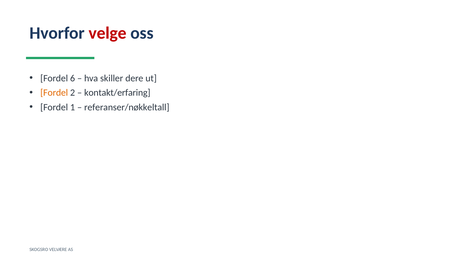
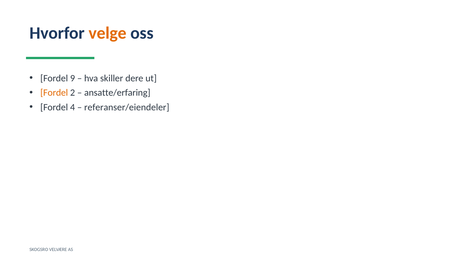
velge colour: red -> orange (108, 33)
6: 6 -> 9 (73, 78)
kontakt/erfaring: kontakt/erfaring -> ansatte/erfaring (117, 93)
1: 1 -> 4 (73, 107)
referanser/nøkkeltall: referanser/nøkkeltall -> referanser/eiendeler (127, 107)
